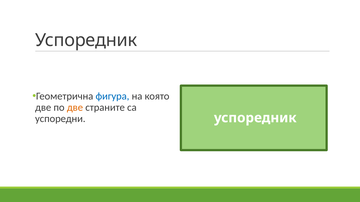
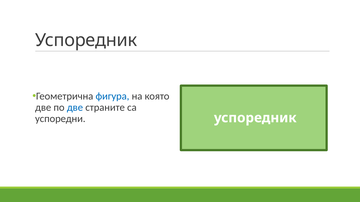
две colour: orange -> blue (75, 108)
